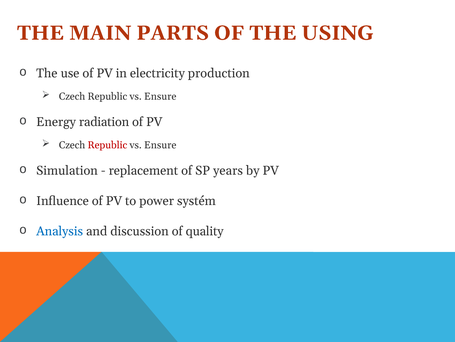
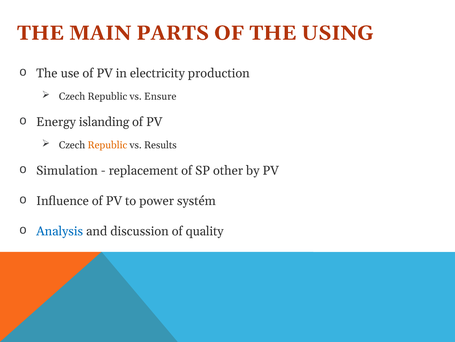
radiation: radiation -> islanding (104, 122)
Republic colour: red -> orange (107, 145)
Ensure: Ensure -> Results (160, 145)
years: years -> other (228, 170)
